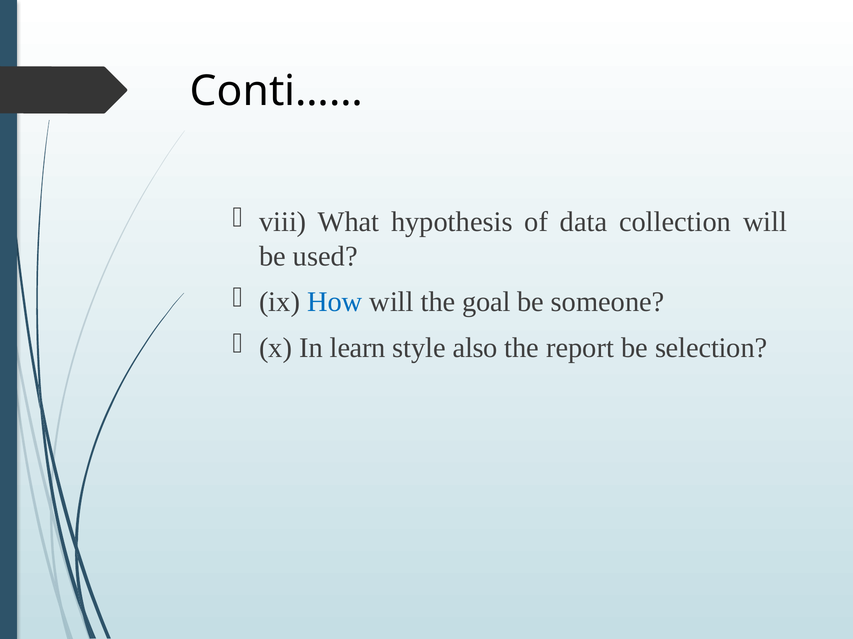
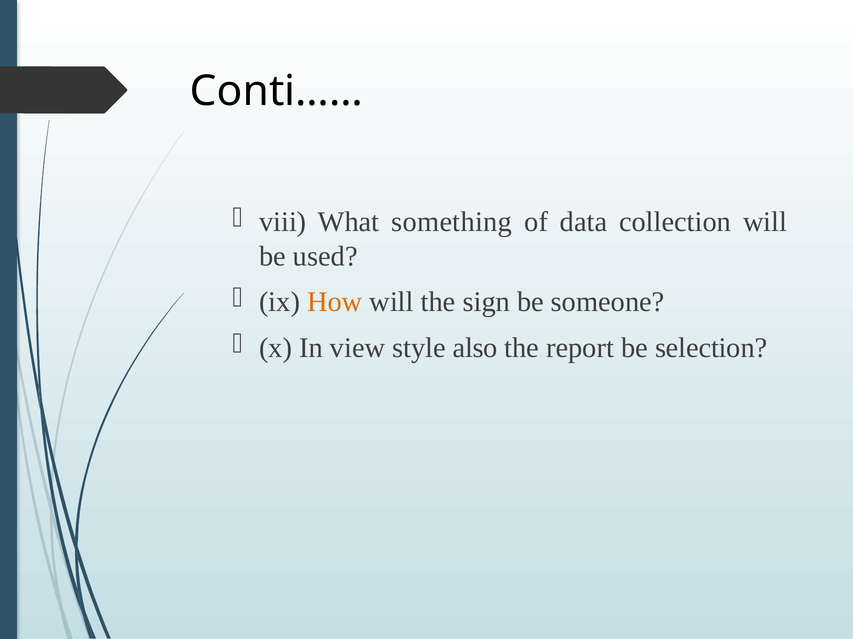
hypothesis: hypothesis -> something (452, 222)
How colour: blue -> orange (335, 302)
goal: goal -> sign (486, 302)
learn: learn -> view (358, 348)
